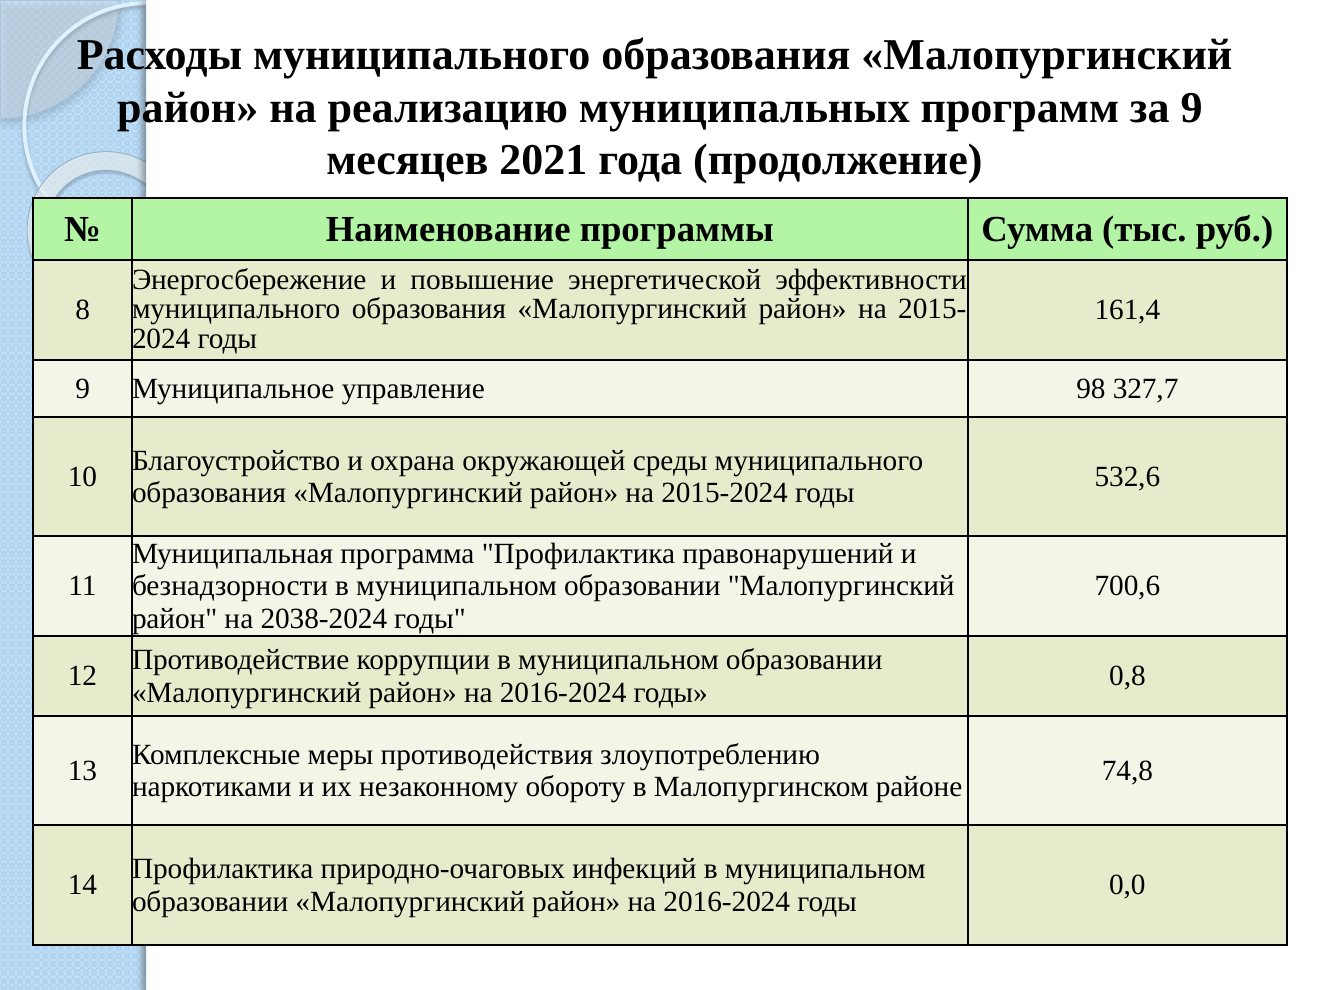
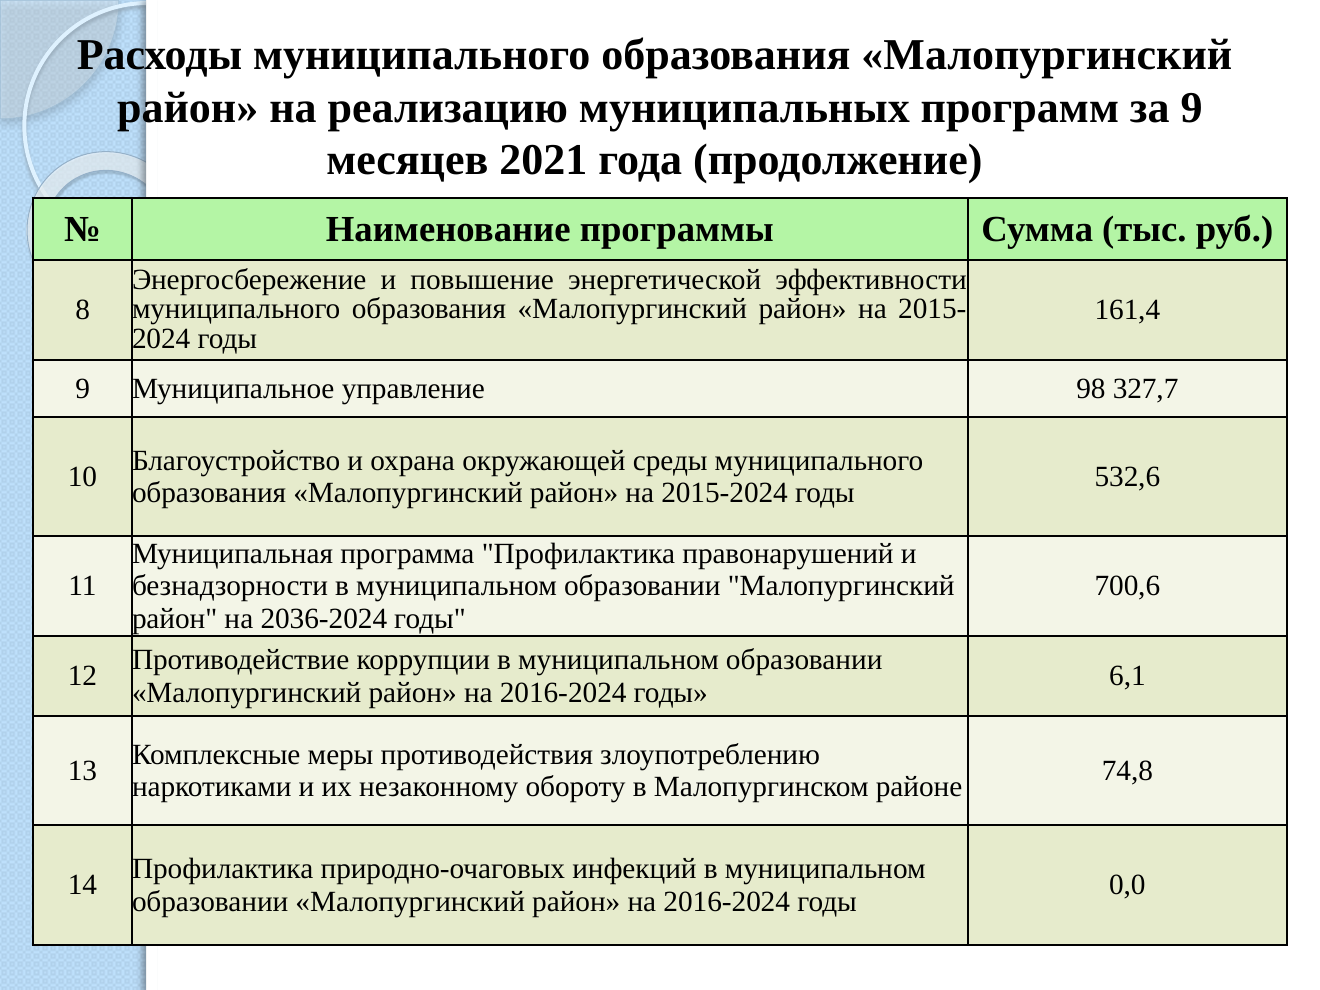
2038-2024: 2038-2024 -> 2036-2024 (324, 619)
0,8: 0,8 -> 6,1 (1127, 676)
